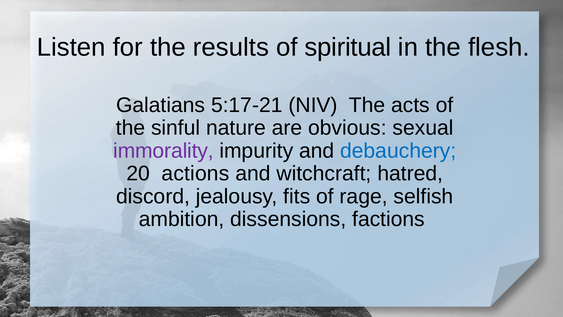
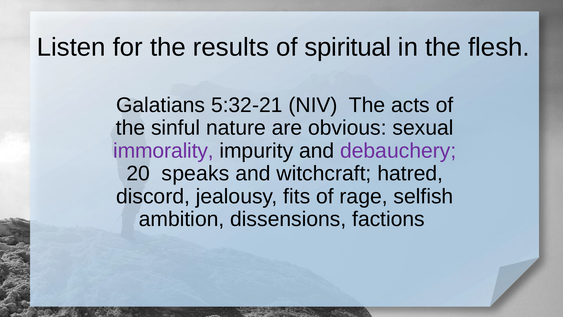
5:17-21: 5:17-21 -> 5:32-21 (247, 105)
debauchery colour: blue -> purple (398, 151)
actions: actions -> speaks (196, 173)
